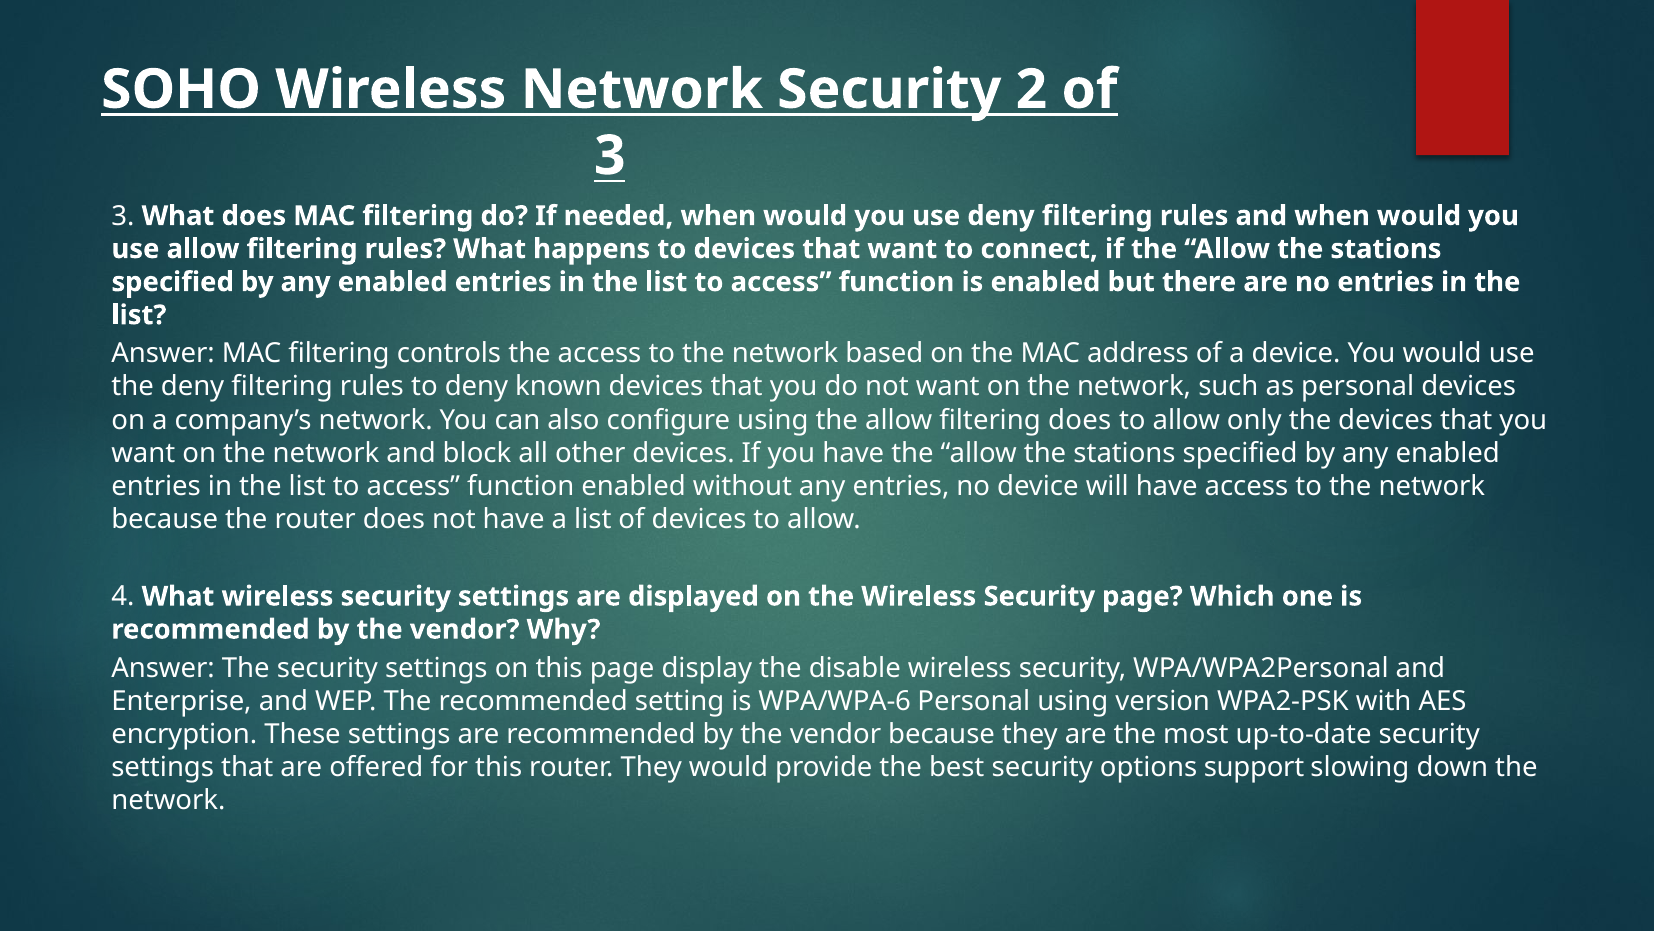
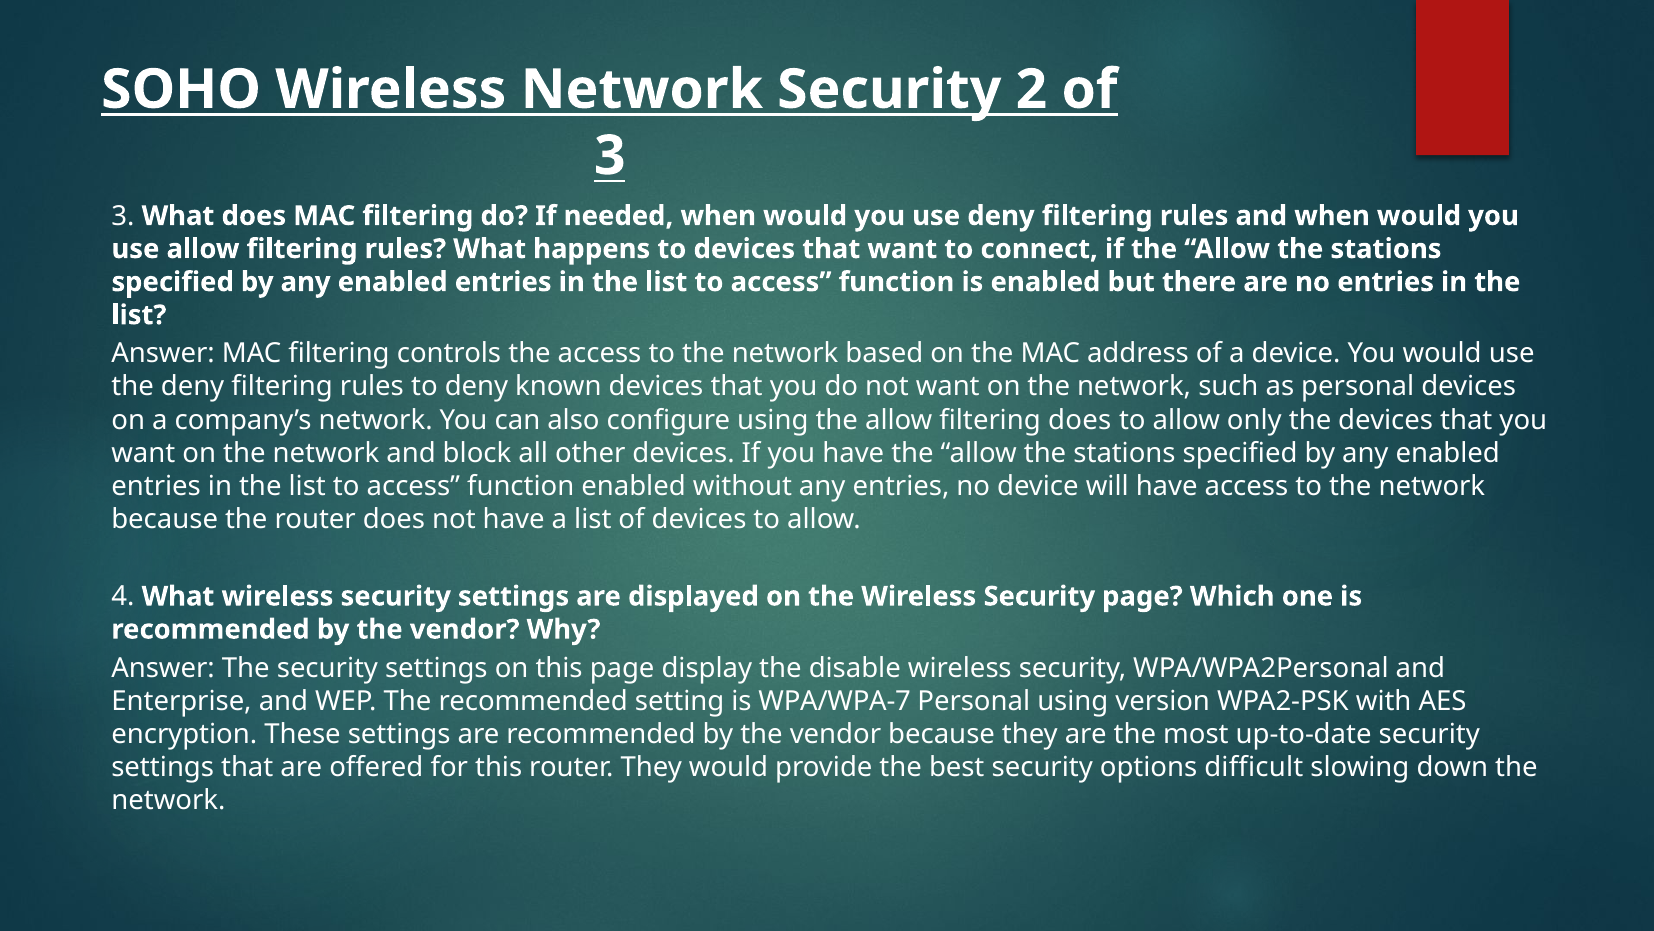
WPA/WPA-6: WPA/WPA-6 -> WPA/WPA-7 (835, 701)
support: support -> difficult (1254, 767)
